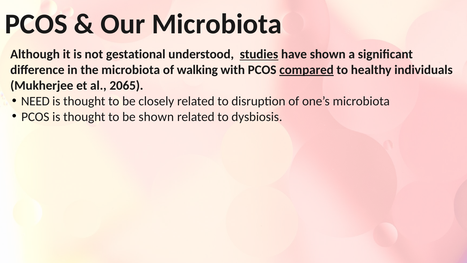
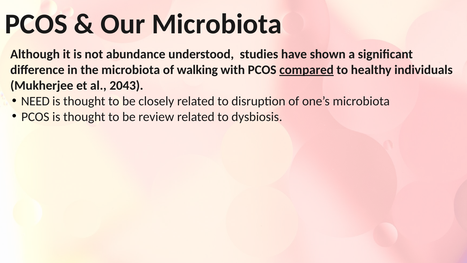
gestational: gestational -> abundance (136, 54)
studies underline: present -> none (259, 54)
2065: 2065 -> 2043 (126, 85)
be shown: shown -> review (156, 117)
